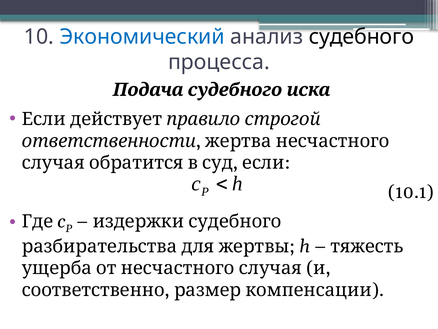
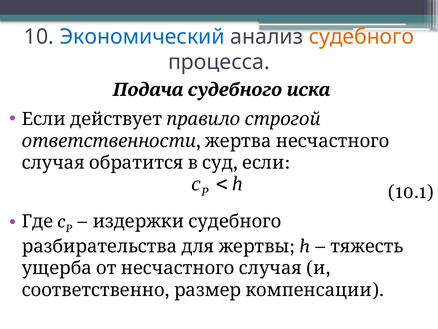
судебного colour: black -> orange (361, 37)
